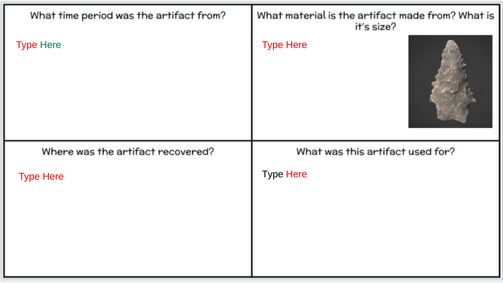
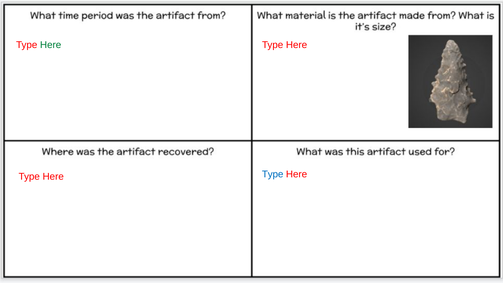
Type colour: black -> blue (273, 174)
